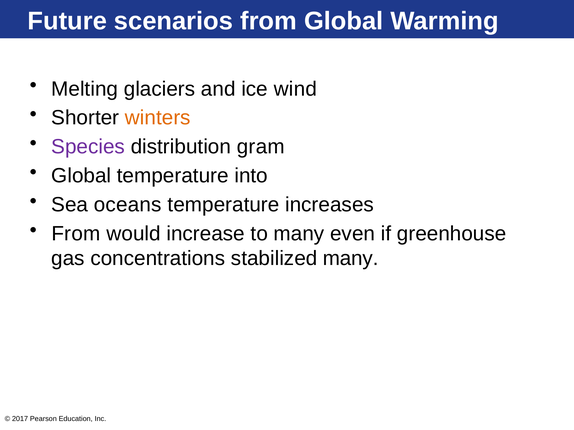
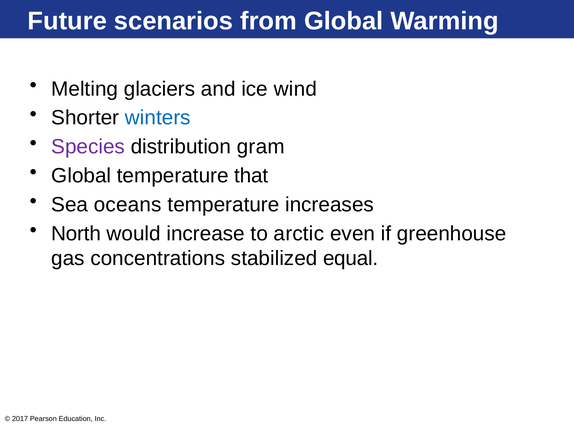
winters colour: orange -> blue (158, 118)
into: into -> that (251, 176)
From: From -> North (76, 234)
to many: many -> arctic (299, 234)
stabilized many: many -> equal (351, 259)
